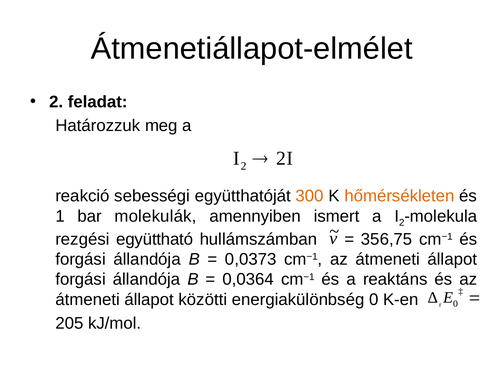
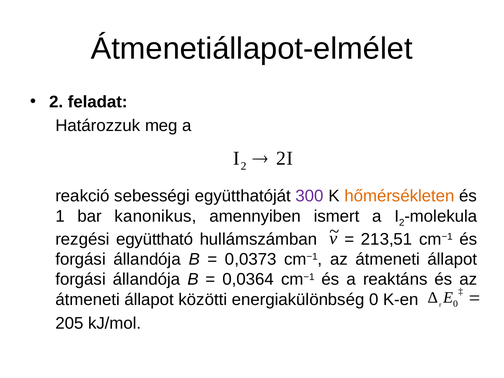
300 colour: orange -> purple (310, 196)
molekulák: molekulák -> kanonikus (156, 216)
356,75: 356,75 -> 213,51 (387, 239)
